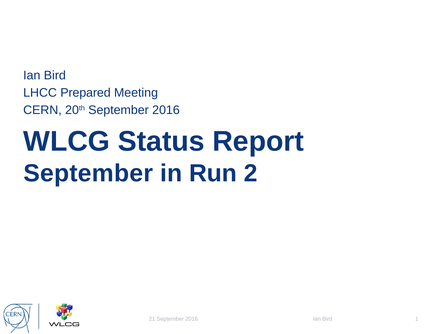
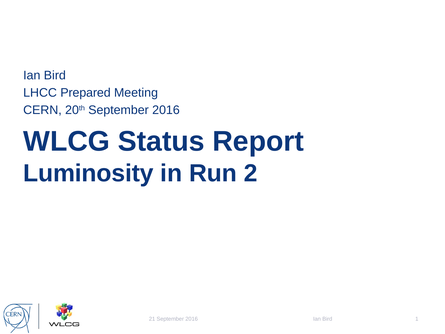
September: September -> Luminosity (88, 173)
